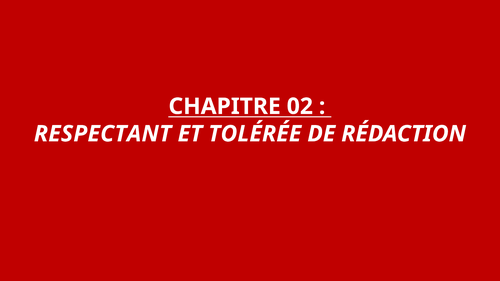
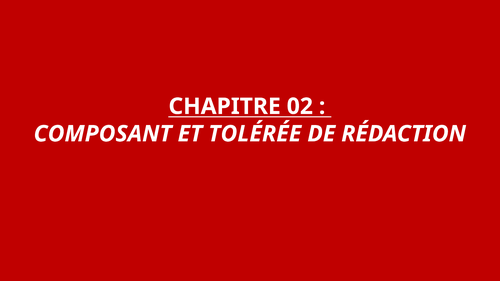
RESPECTANT: RESPECTANT -> COMPOSANT (103, 134)
